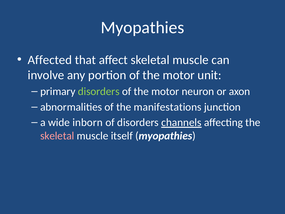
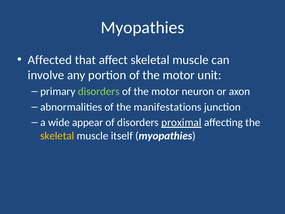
inborn: inborn -> appear (88, 122)
channels: channels -> proximal (181, 122)
skeletal colour: pink -> yellow (57, 136)
